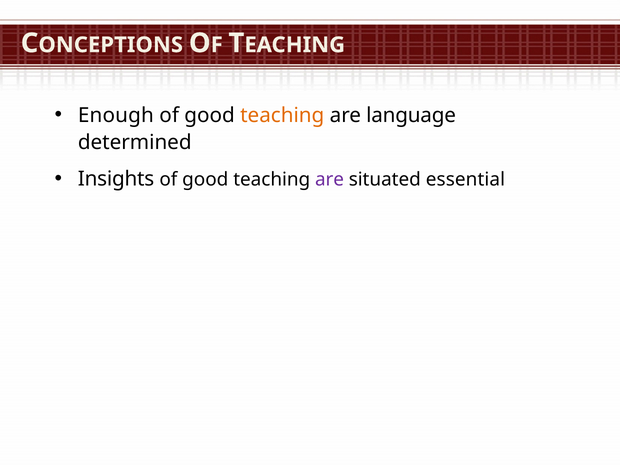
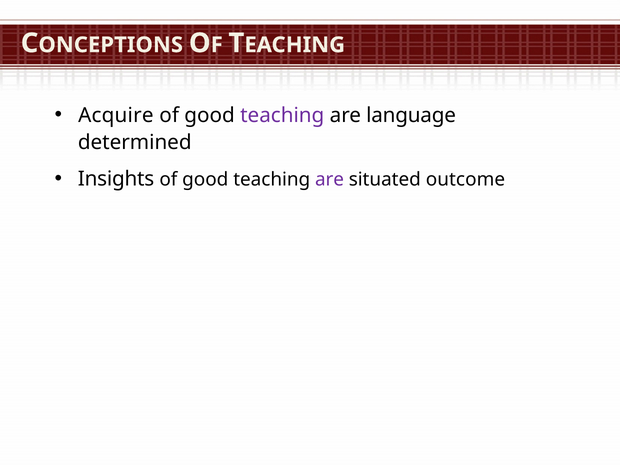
Enough: Enough -> Acquire (116, 115)
teaching colour: orange -> purple (282, 115)
essential: essential -> outcome (465, 180)
